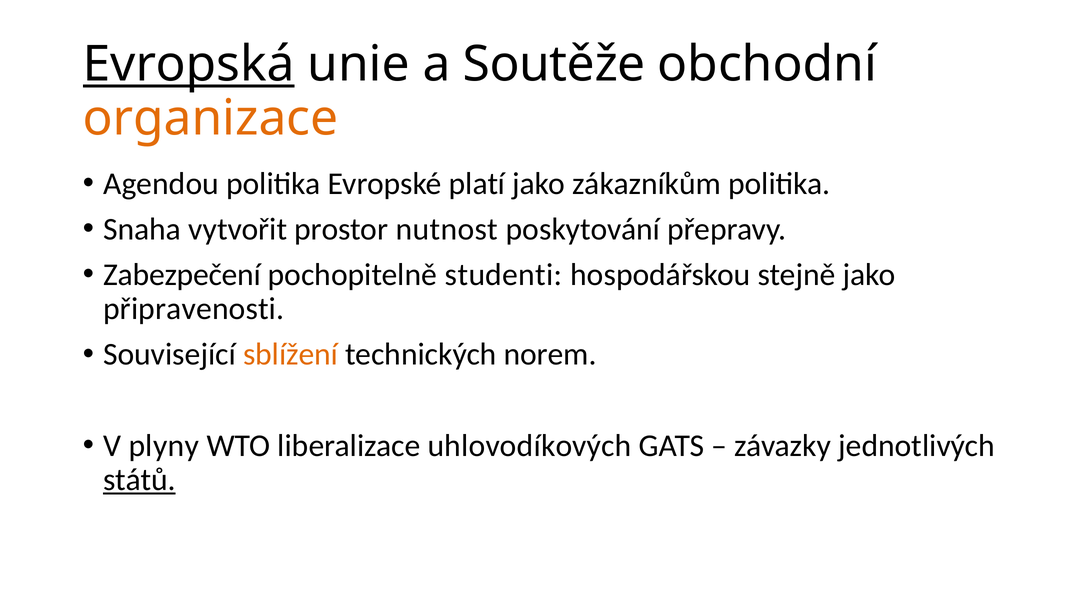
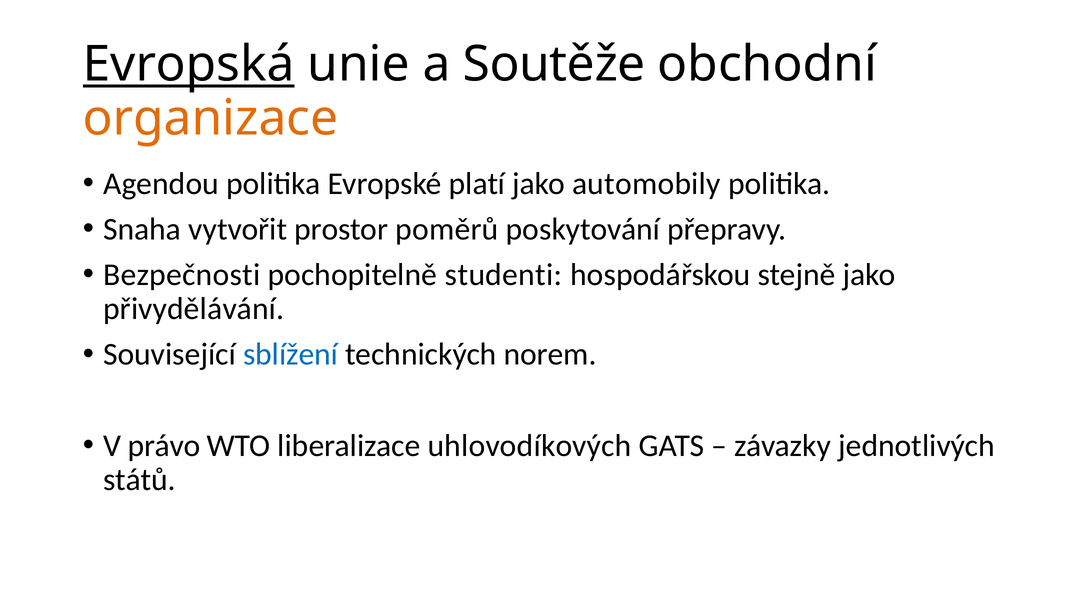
zákazníkům: zákazníkům -> automobily (646, 184)
nutnost: nutnost -> poměrů (447, 229)
Zabezpečení: Zabezpečení -> Bezpečnosti (182, 275)
připravenosti: připravenosti -> přivydělávání (194, 309)
sblížení colour: orange -> blue (291, 354)
plyny: plyny -> právo (164, 445)
států underline: present -> none (139, 480)
